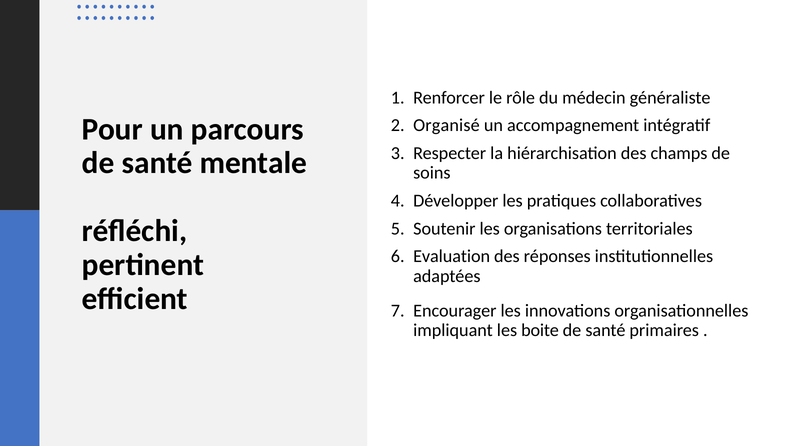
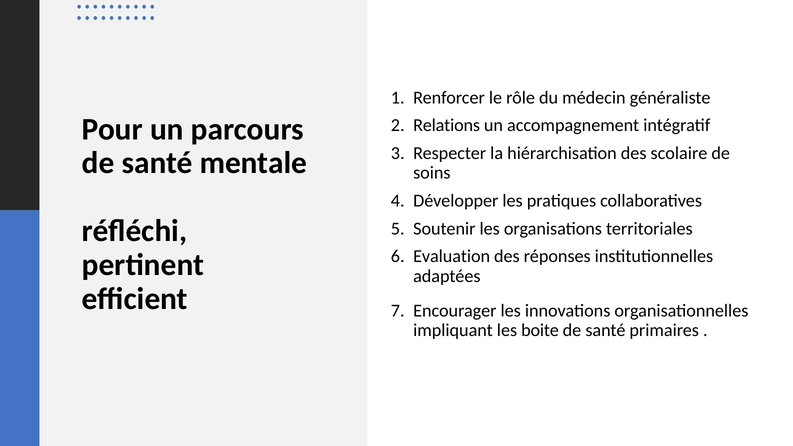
Organisé: Organisé -> Relations (447, 125)
champs: champs -> scolaire (679, 153)
